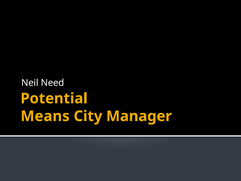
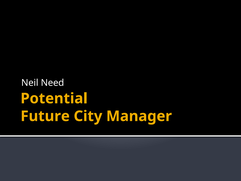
Means: Means -> Future (45, 116)
